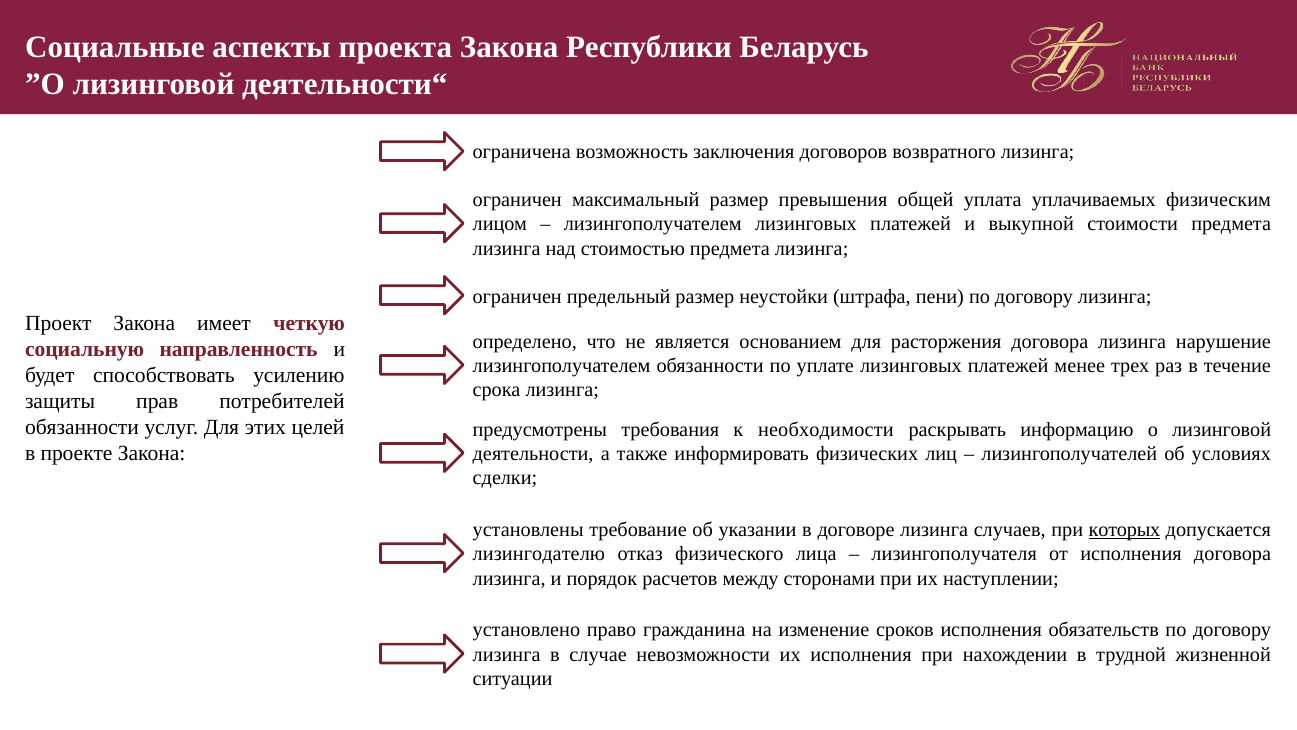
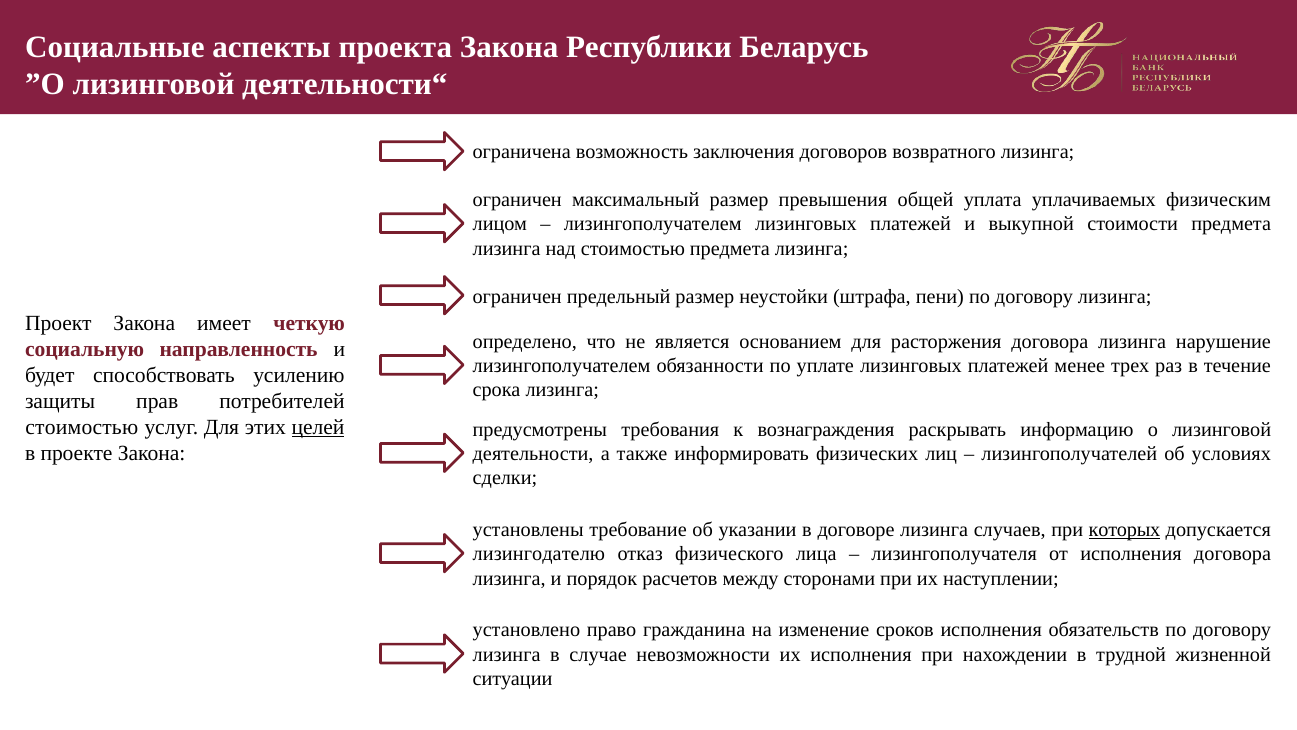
обязанности: обязанности -> стоимостью (82, 427)
целей underline: none -> present (318, 427)
необходимости: необходимости -> вознаграждения (826, 429)
